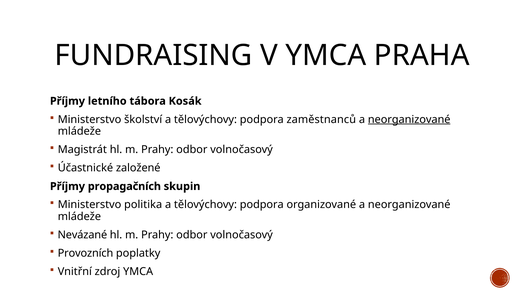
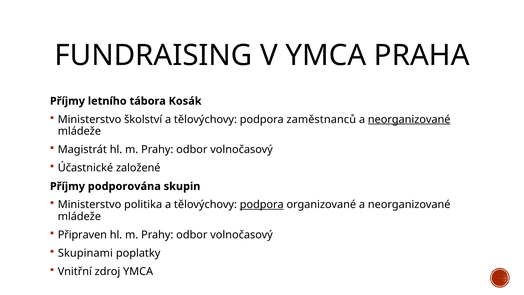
propagačních: propagačních -> podporována (124, 186)
podpora underline: none -> present (262, 205)
Nevázané: Nevázané -> Připraven (82, 235)
Provozních: Provozních -> Skupinami (85, 253)
